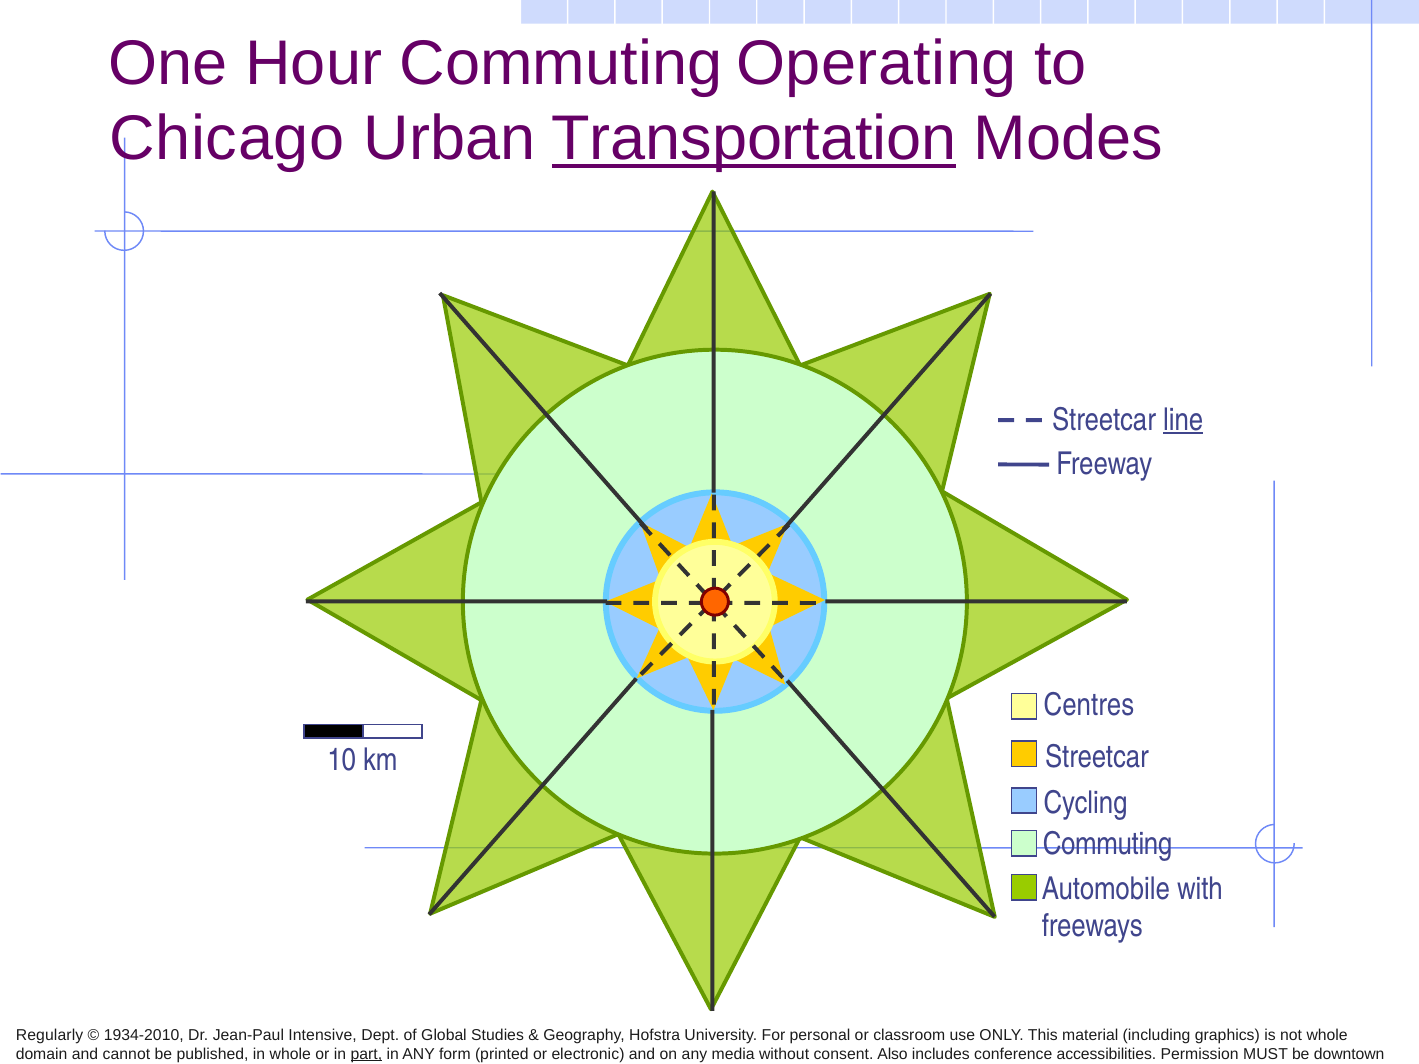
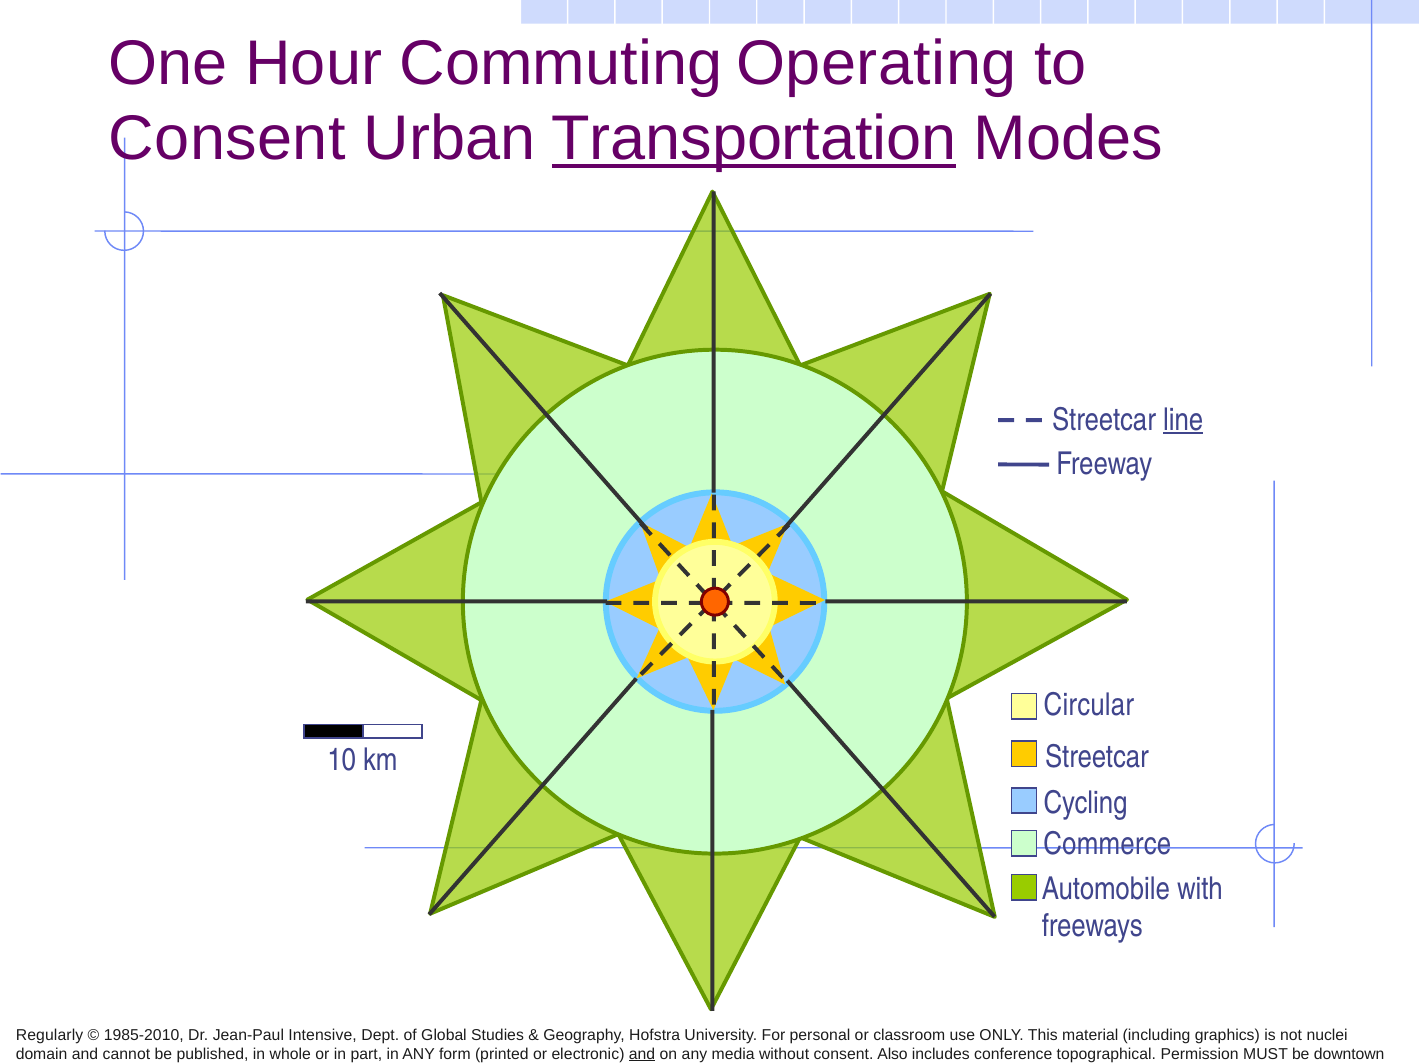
Chicago: Chicago -> Consent (227, 139)
Centres: Centres -> Circular (1089, 706)
Commuting: Commuting -> Commerce (1107, 845)
1934-2010: 1934-2010 -> 1985-2010 (144, 1035)
not whole: whole -> nuclei (1327, 1035)
part underline: present -> none (366, 1054)
and underline: none -> present (642, 1054)
accessibilities: accessibilities -> topographical (1106, 1054)
